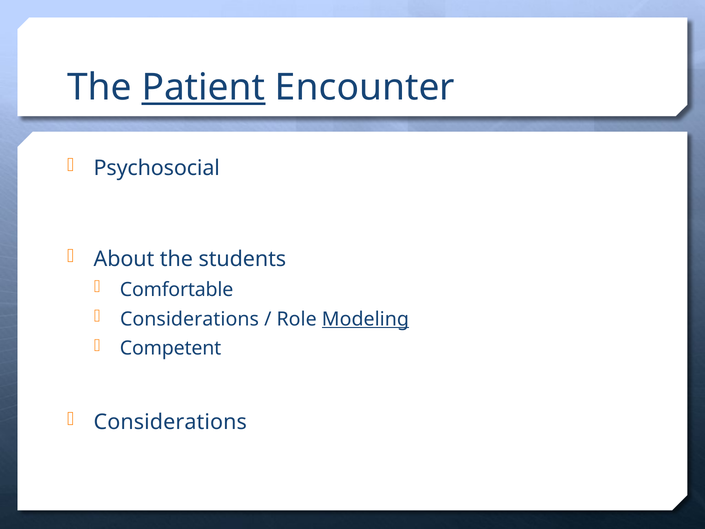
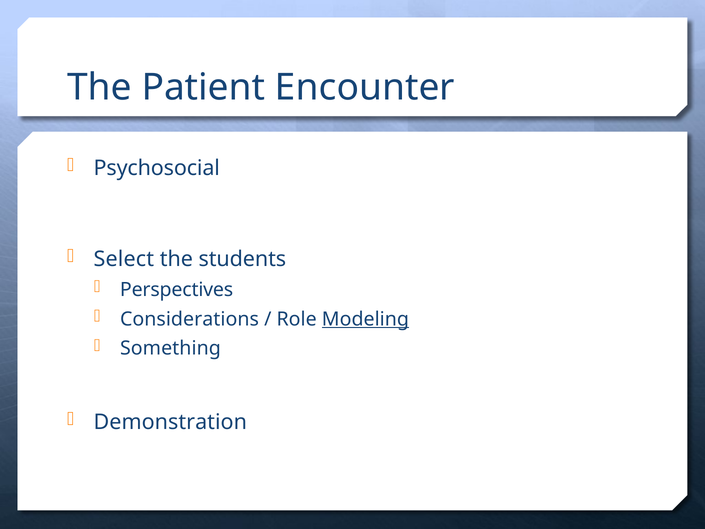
Patient underline: present -> none (203, 88)
About: About -> Select (124, 259)
Comfortable: Comfortable -> Perspectives (177, 290)
Competent: Competent -> Something (170, 348)
Considerations: Considerations -> Demonstration (170, 422)
